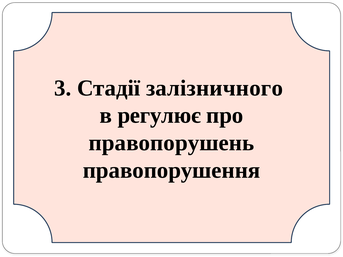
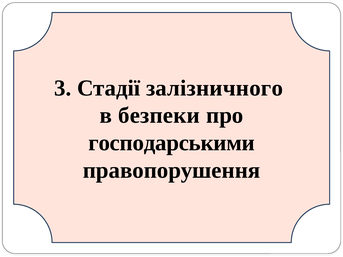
регулює: регулює -> безпеки (159, 116)
правопорушень: правопорушень -> господарськими (172, 143)
